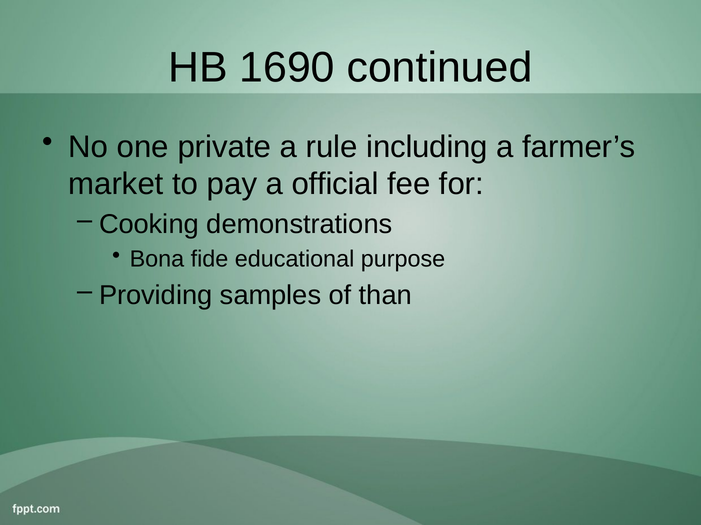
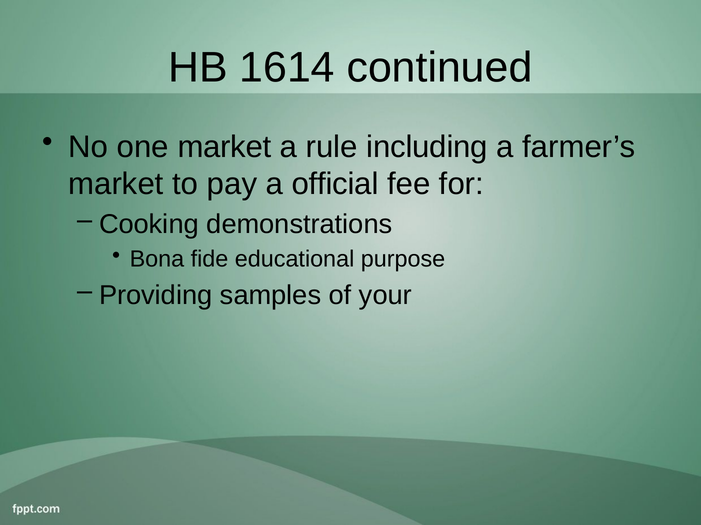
1690: 1690 -> 1614 (287, 68)
one private: private -> market (224, 147)
than: than -> your (385, 296)
